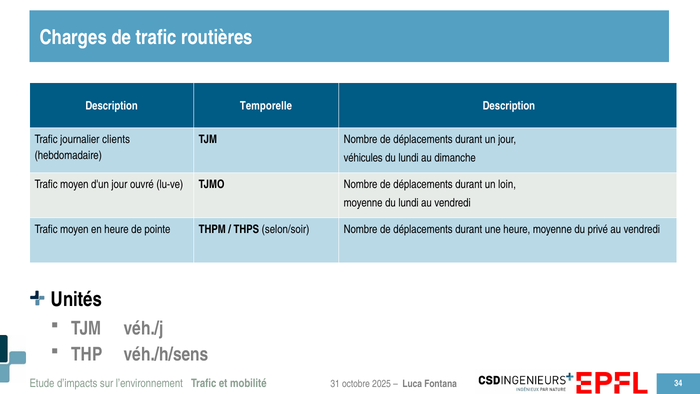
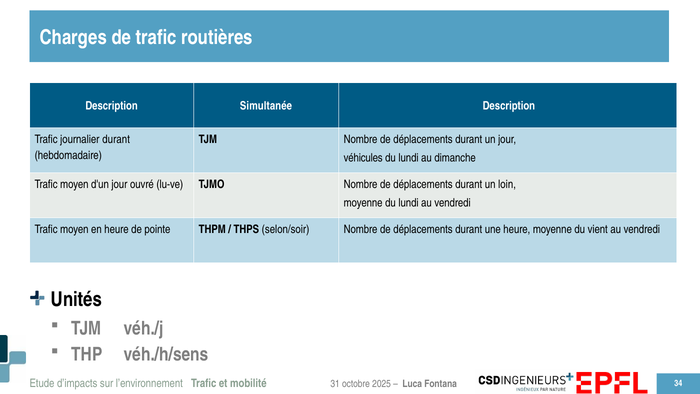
Temporelle: Temporelle -> Simultanée (266, 106)
journalier clients: clients -> durant (116, 139)
privé: privé -> vient (598, 229)
